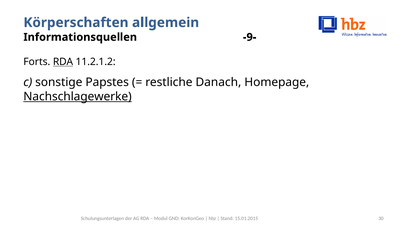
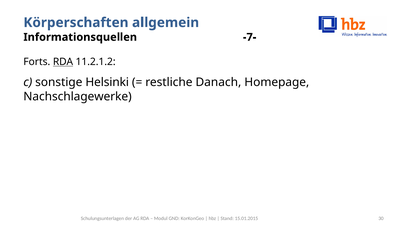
-9-: -9- -> -7- (250, 37)
Papstes: Papstes -> Helsinki (107, 82)
Nachschlagewerke underline: present -> none (78, 96)
